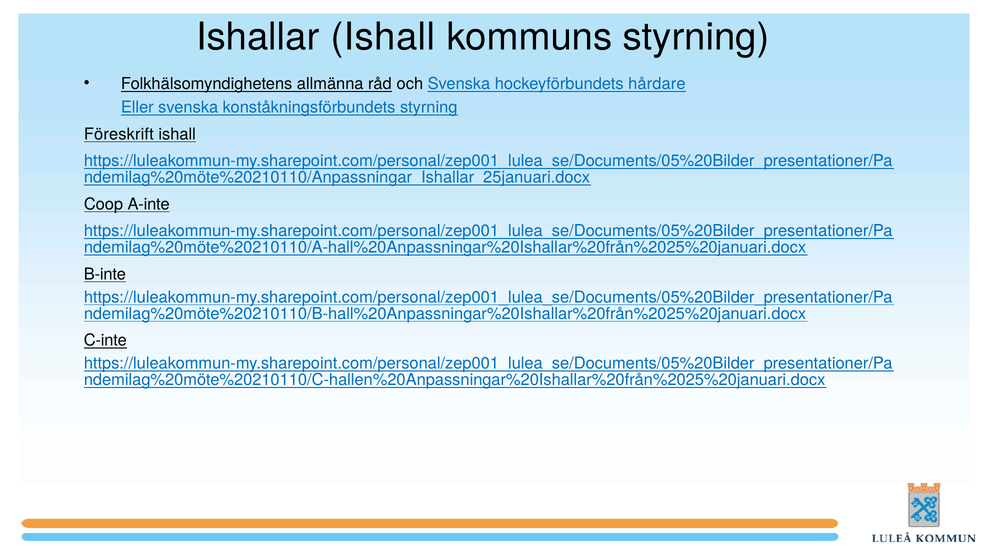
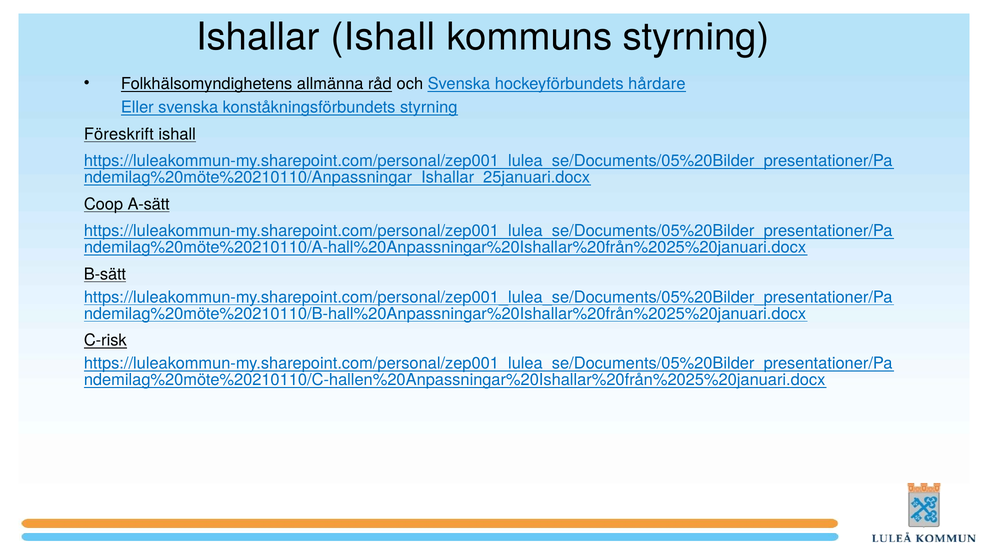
A-inte: A-inte -> A-sätt (149, 204)
B-inte: B-inte -> B-sätt (105, 274)
C-inte: C-inte -> C-risk (105, 341)
